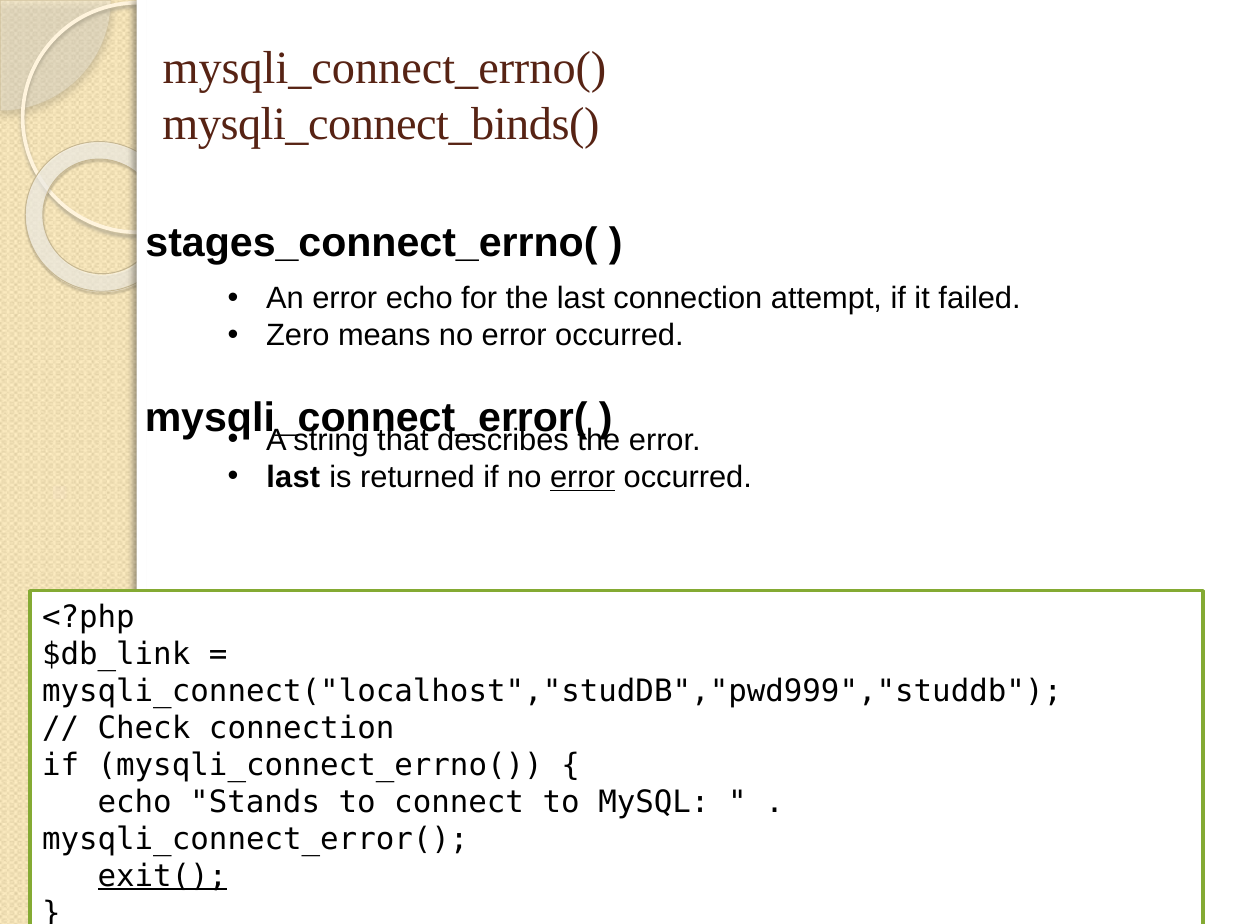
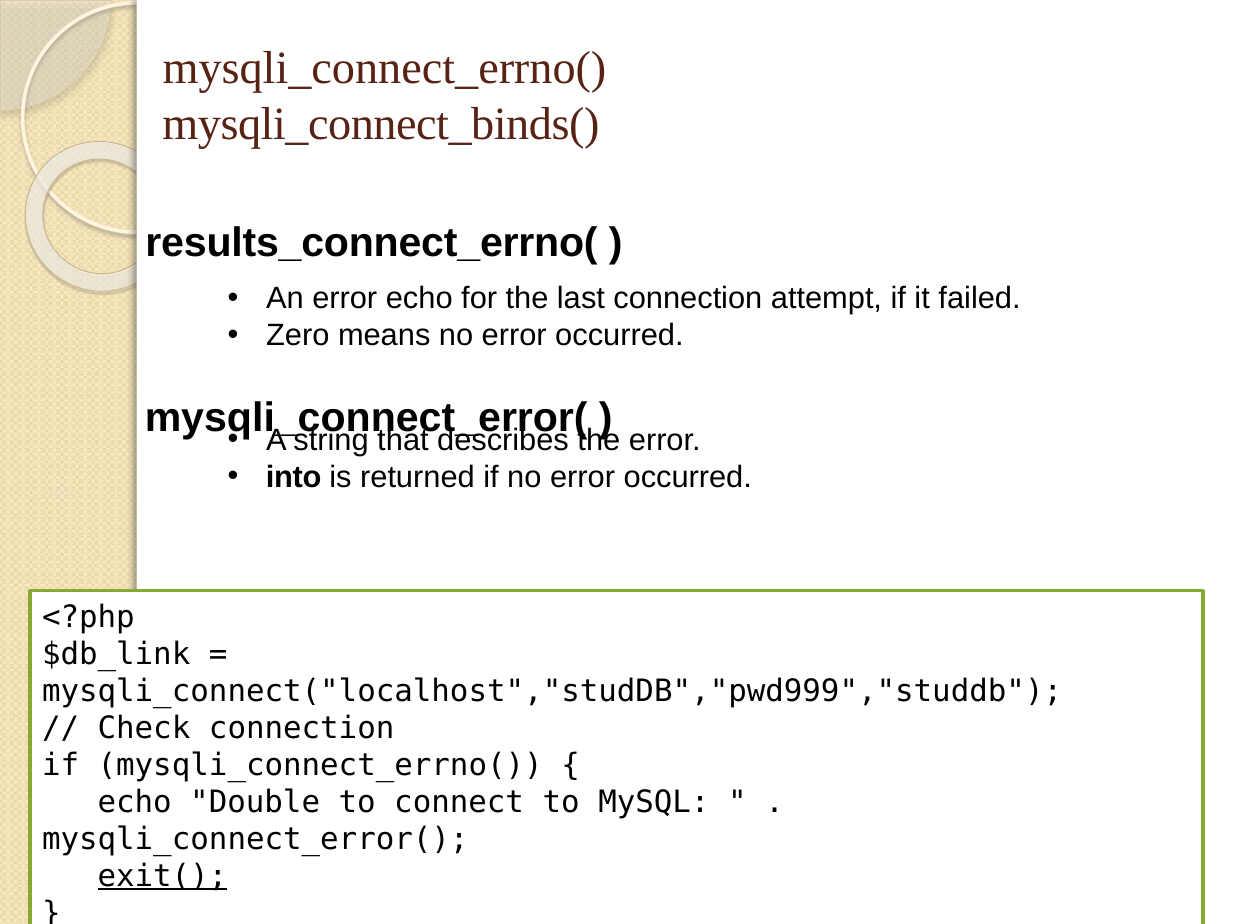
stages_connect_errno(: stages_connect_errno( -> results_connect_errno( (372, 243)
last: last -> into (294, 478)
error underline: present -> none (583, 478)
Stands: Stands -> Double (255, 803)
